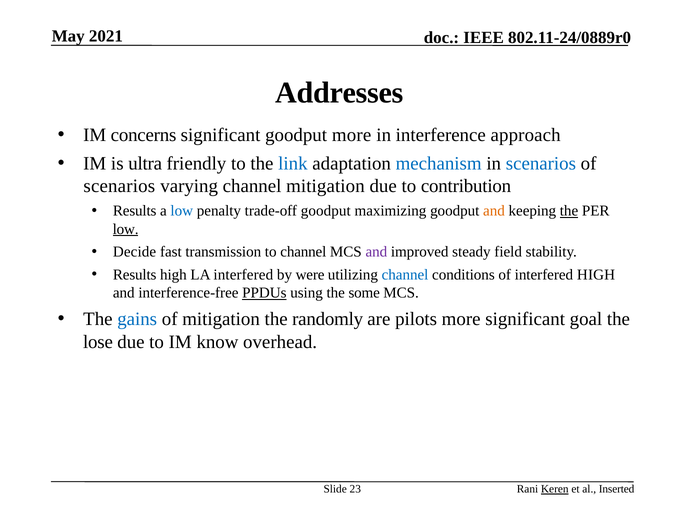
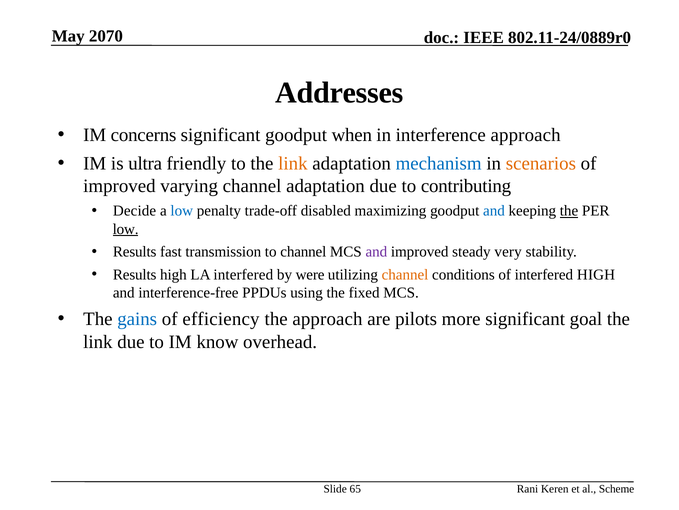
2021: 2021 -> 2070 (106, 36)
goodput more: more -> when (352, 135)
link colour: blue -> orange (293, 163)
scenarios colour: blue -> orange (541, 163)
scenarios: scenarios -> improved (119, 186)
channel mitigation: mitigation -> adaptation (325, 186)
contribution: contribution -> contributing (466, 186)
Results: Results -> Decide (135, 211)
trade-off goodput: goodput -> disabled (326, 211)
and colour: orange -> blue (494, 211)
Decide: Decide -> Results (135, 252)
field: field -> very (508, 252)
channel colour: blue -> orange (405, 274)
PPDUs underline: present -> none (264, 292)
some: some -> fixed (364, 292)
of mitigation: mitigation -> efficiency (221, 319)
the randomly: randomly -> approach (327, 319)
lose: lose -> link (98, 341)
23: 23 -> 65 (355, 488)
Keren underline: present -> none (555, 488)
Inserted: Inserted -> Scheme (617, 488)
